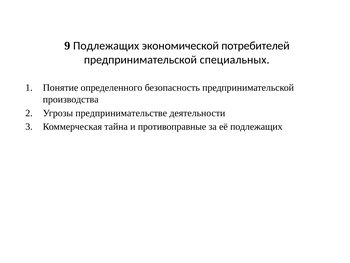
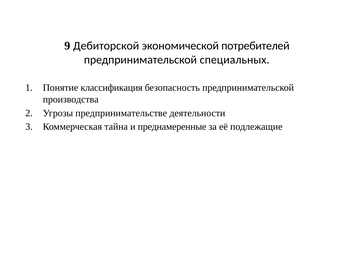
9 Подлежащих: Подлежащих -> Дебиторской (106, 46)
определенного: определенного -> классификация (112, 88)
противоправные: противоправные -> преднамеренные (172, 127)
её подлежащих: подлежащих -> подлежащие (256, 127)
